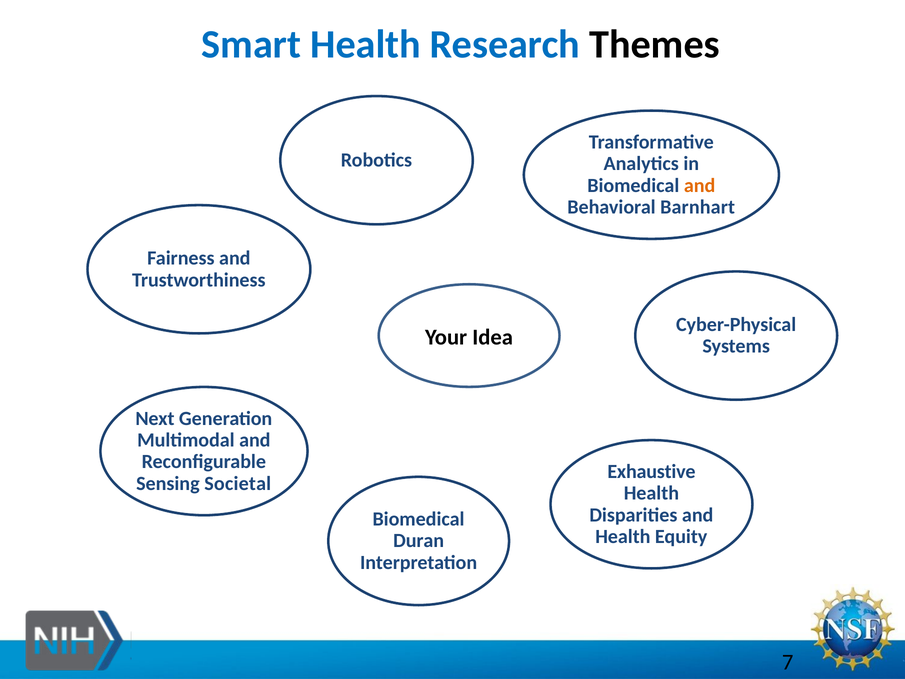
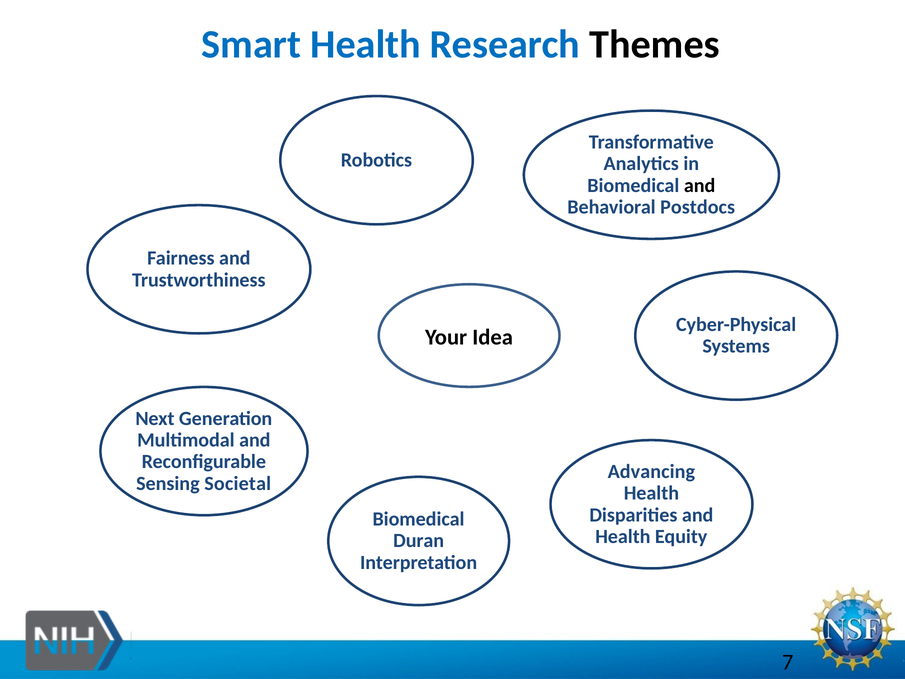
and colour: orange -> black (700, 185)
Barnhart: Barnhart -> Postdocs (698, 207)
Exhaustive: Exhaustive -> Advancing (651, 471)
